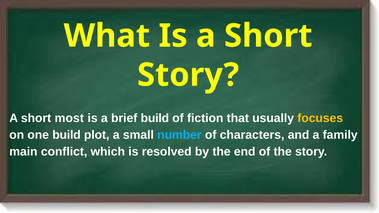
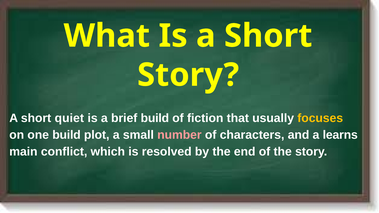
most: most -> quiet (69, 118)
number colour: light blue -> pink (179, 135)
family: family -> learns (340, 135)
